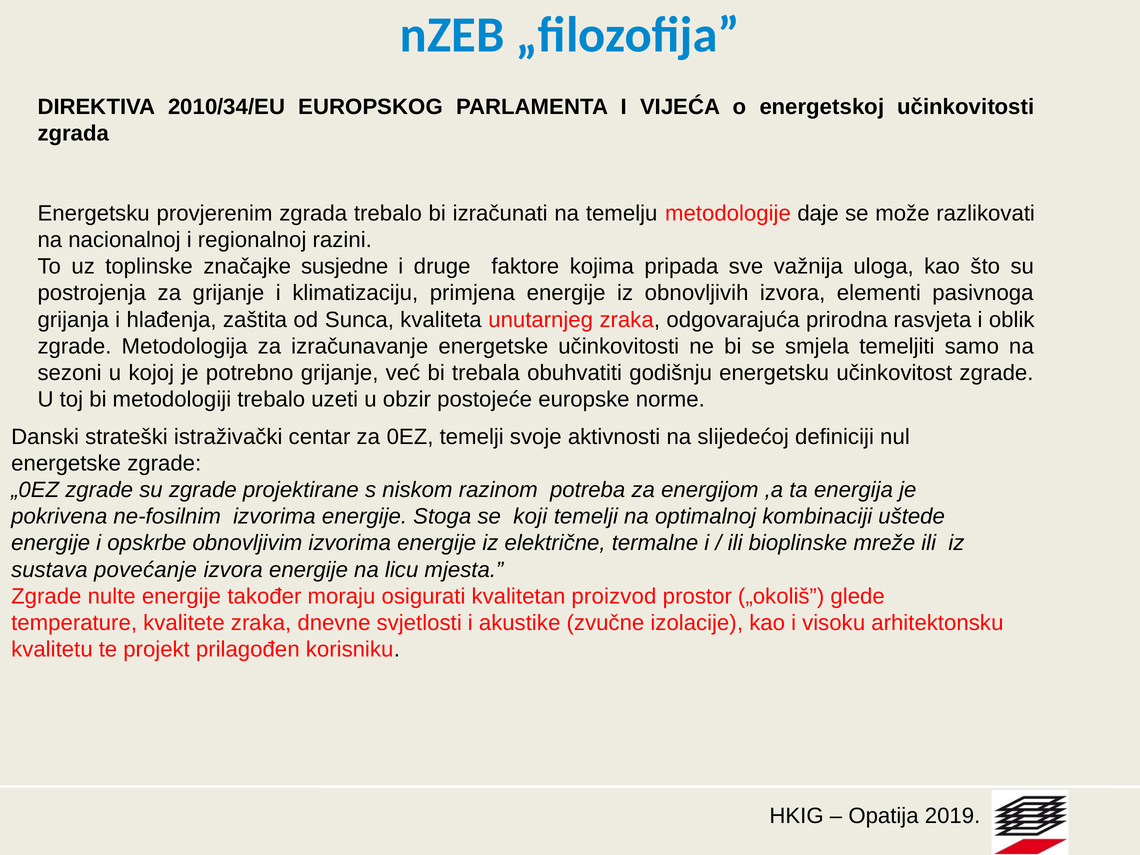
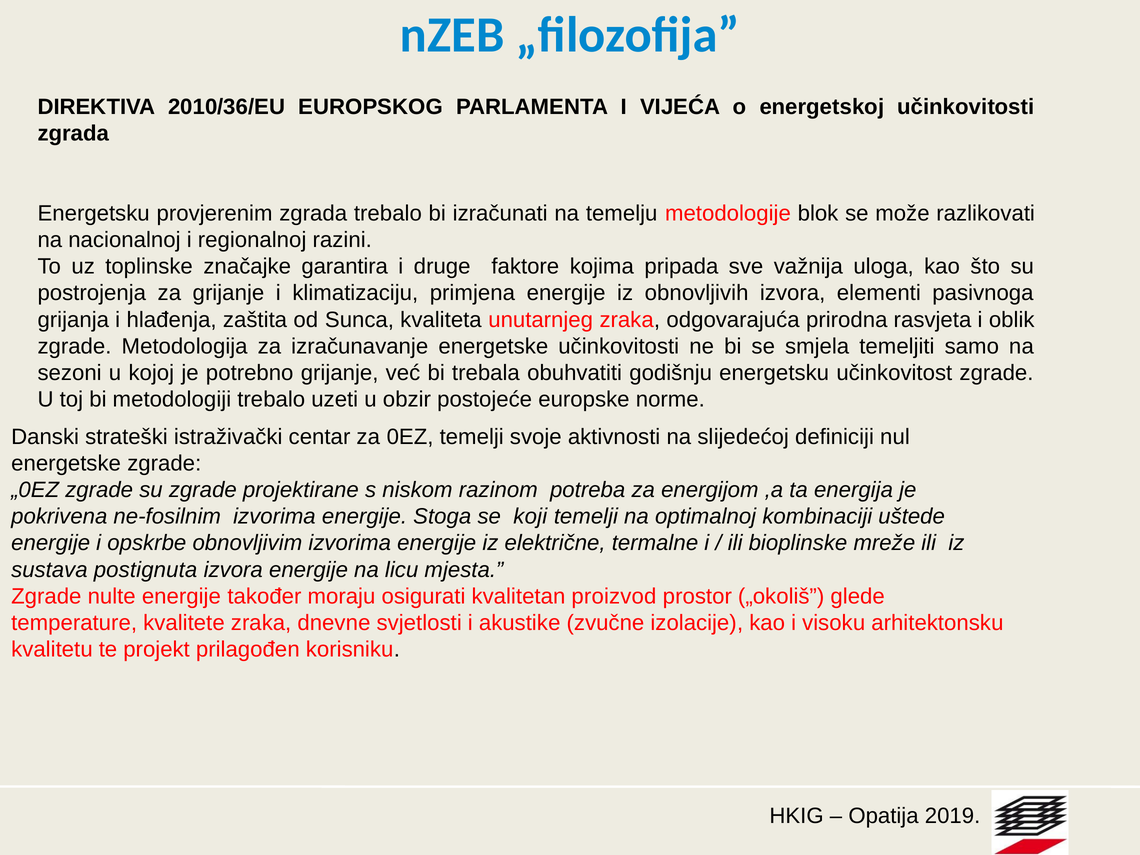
2010/34/EU: 2010/34/EU -> 2010/36/EU (227, 107)
daje: daje -> blok (818, 213)
susjedne: susjedne -> garantira (345, 266)
povećanje: povećanje -> postignuta (146, 570)
